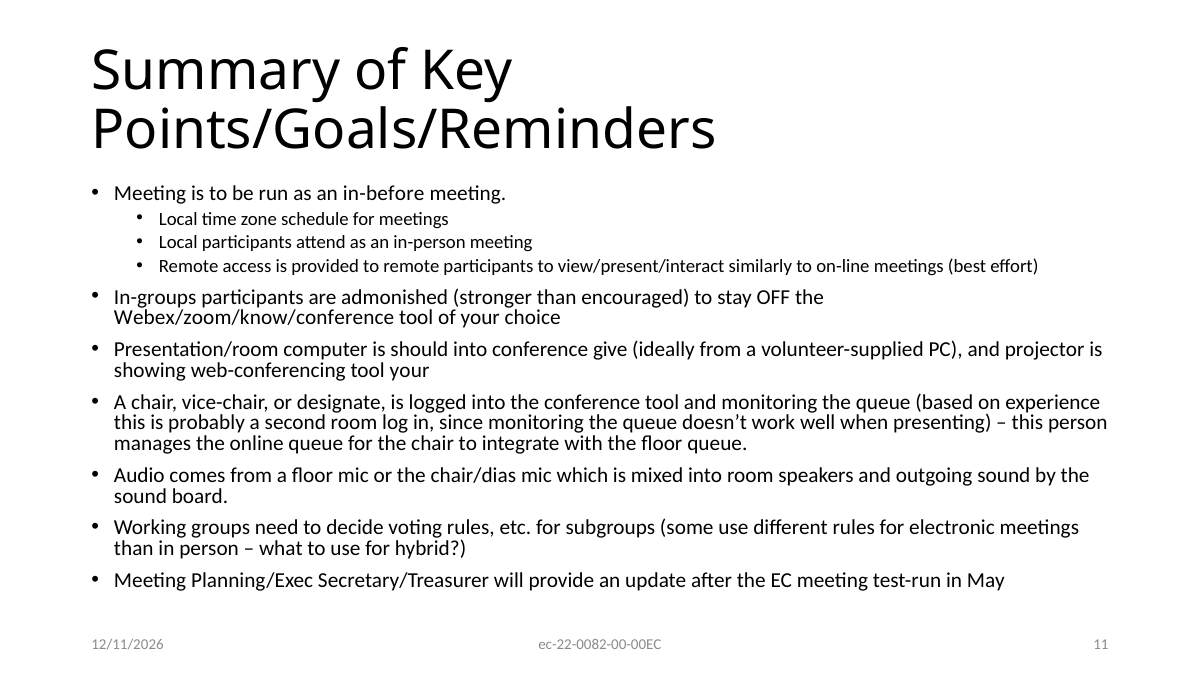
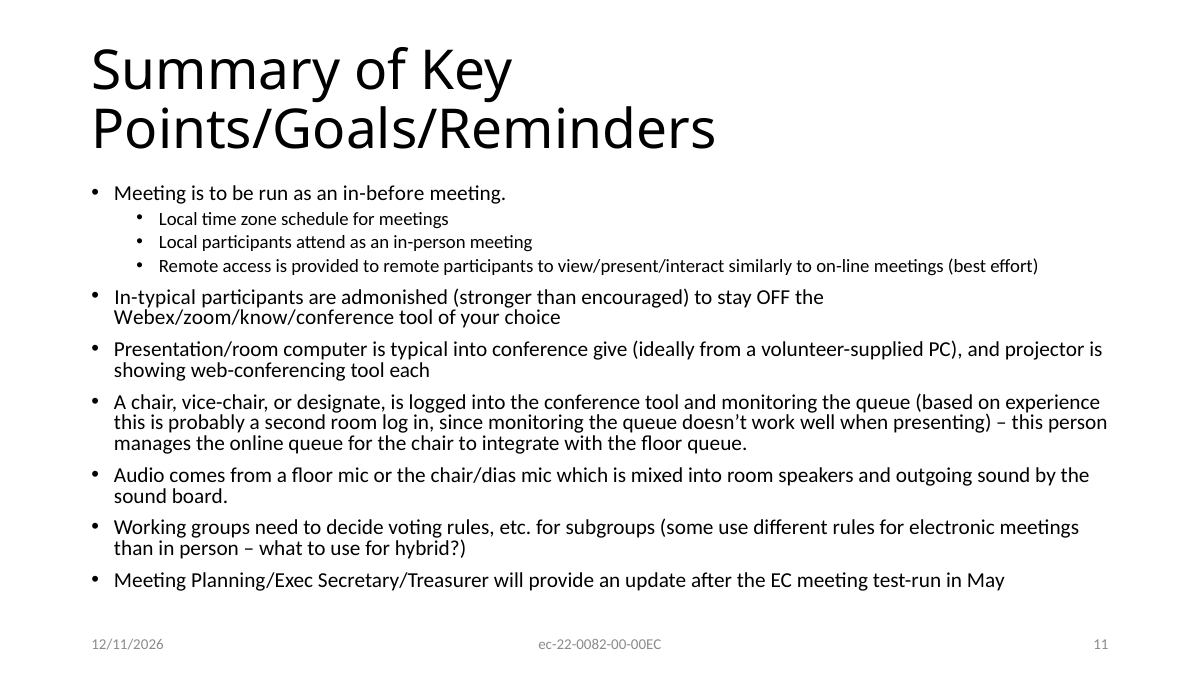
In-groups: In-groups -> In-typical (155, 297)
should: should -> typical (419, 350)
tool your: your -> each (410, 370)
